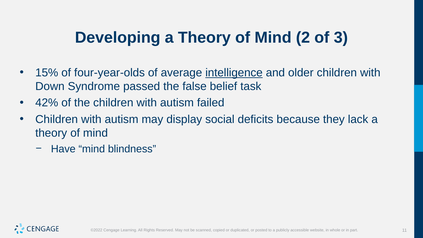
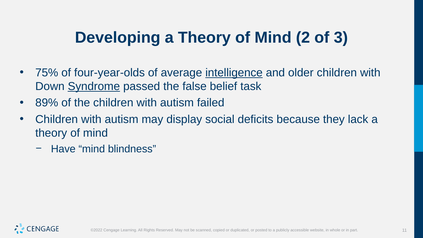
15%: 15% -> 75% (47, 73)
Syndrome underline: none -> present (94, 86)
42%: 42% -> 89% (47, 103)
